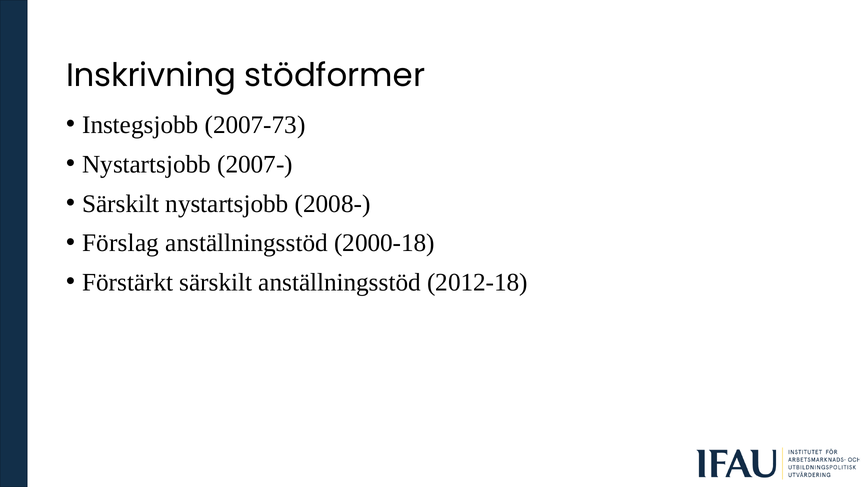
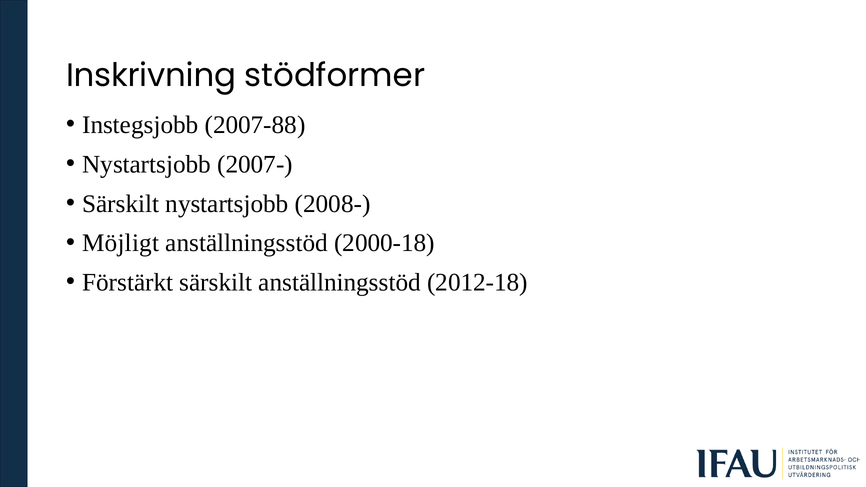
2007-73: 2007-73 -> 2007-88 (255, 125)
Förslag: Förslag -> Möjligt (121, 243)
